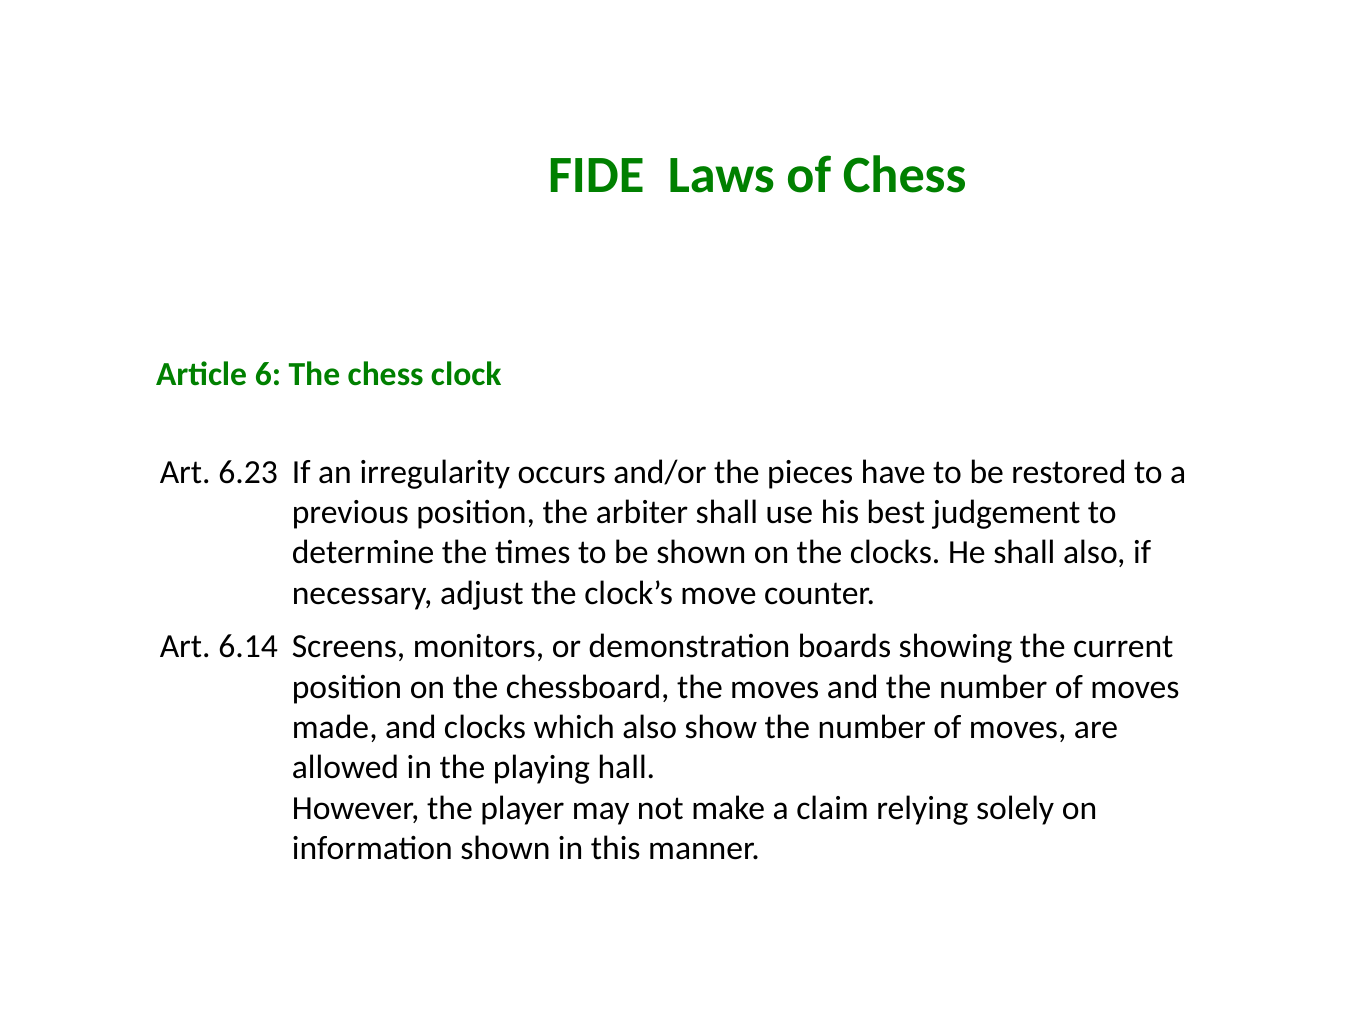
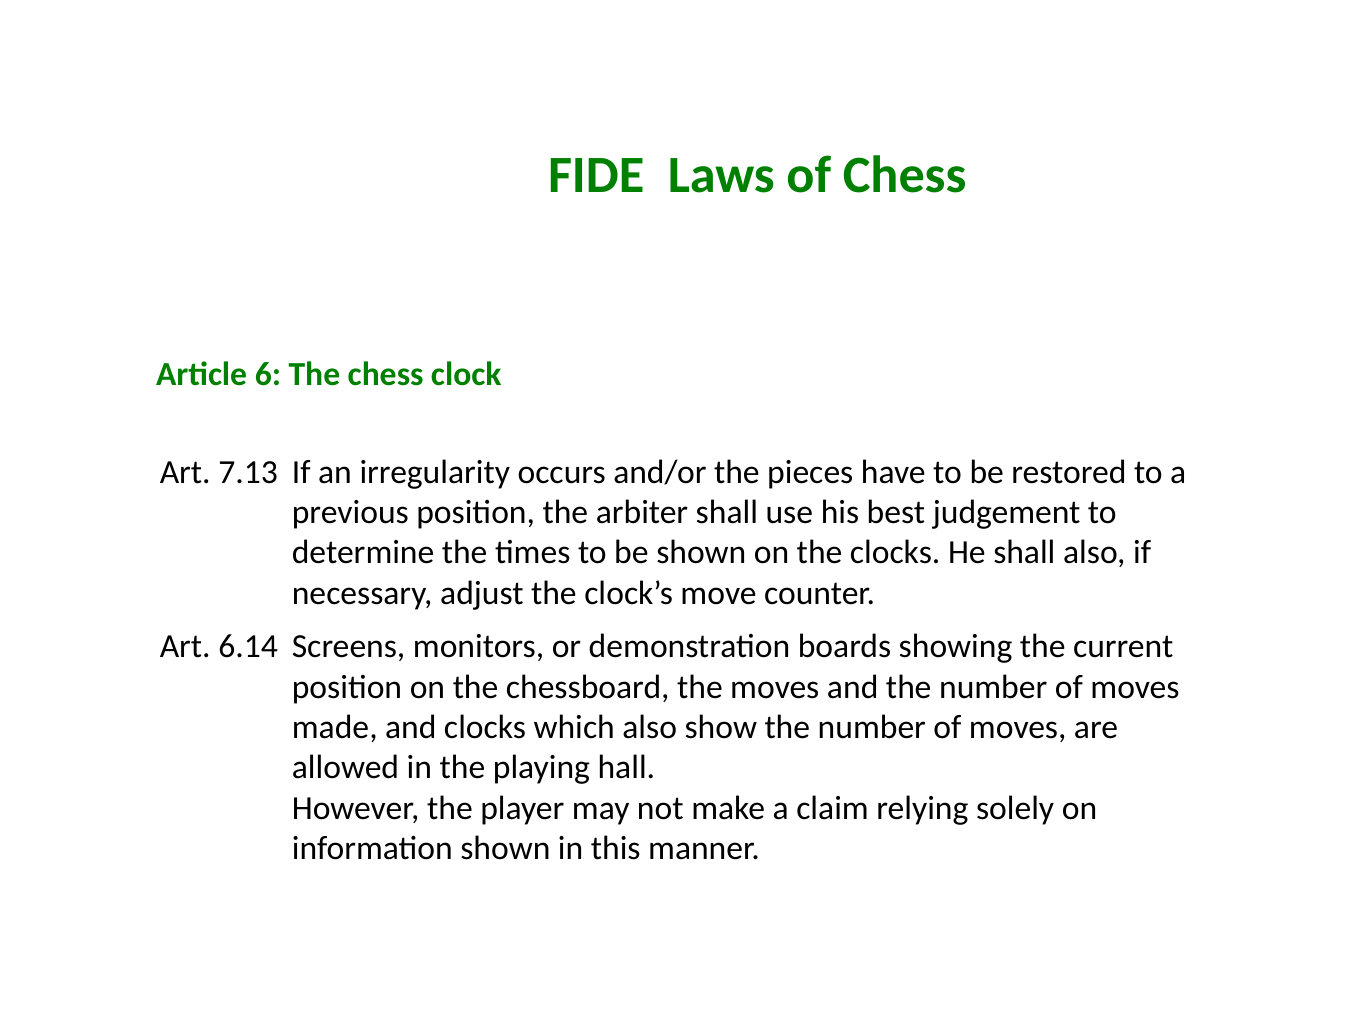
6.23: 6.23 -> 7.13 (248, 472)
